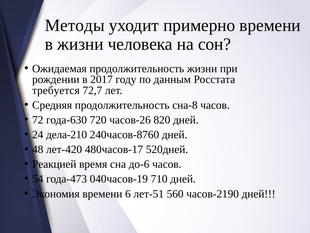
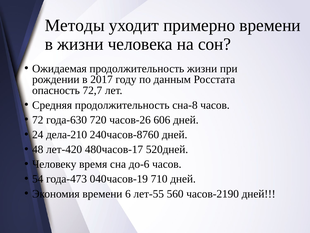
требуется: требуется -> опасность (56, 90)
820: 820 -> 606 (162, 120)
Реакцией: Реакцией -> Человеку (54, 164)
лет-51: лет-51 -> лет-55 (149, 193)
